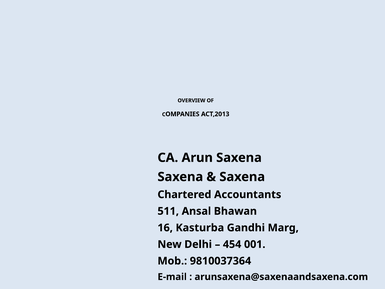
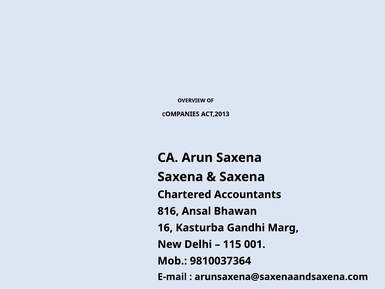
511: 511 -> 816 (168, 211)
454: 454 -> 115 (232, 244)
